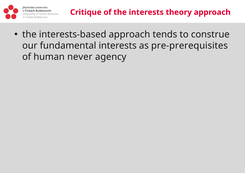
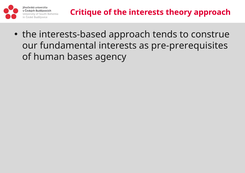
never: never -> bases (80, 57)
